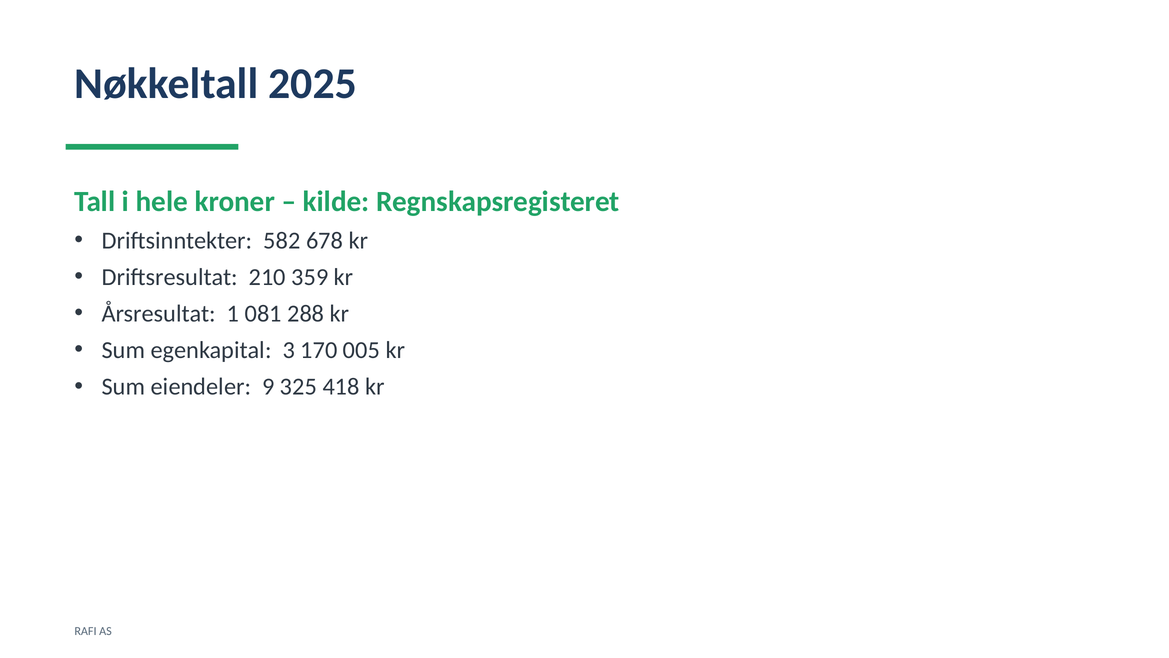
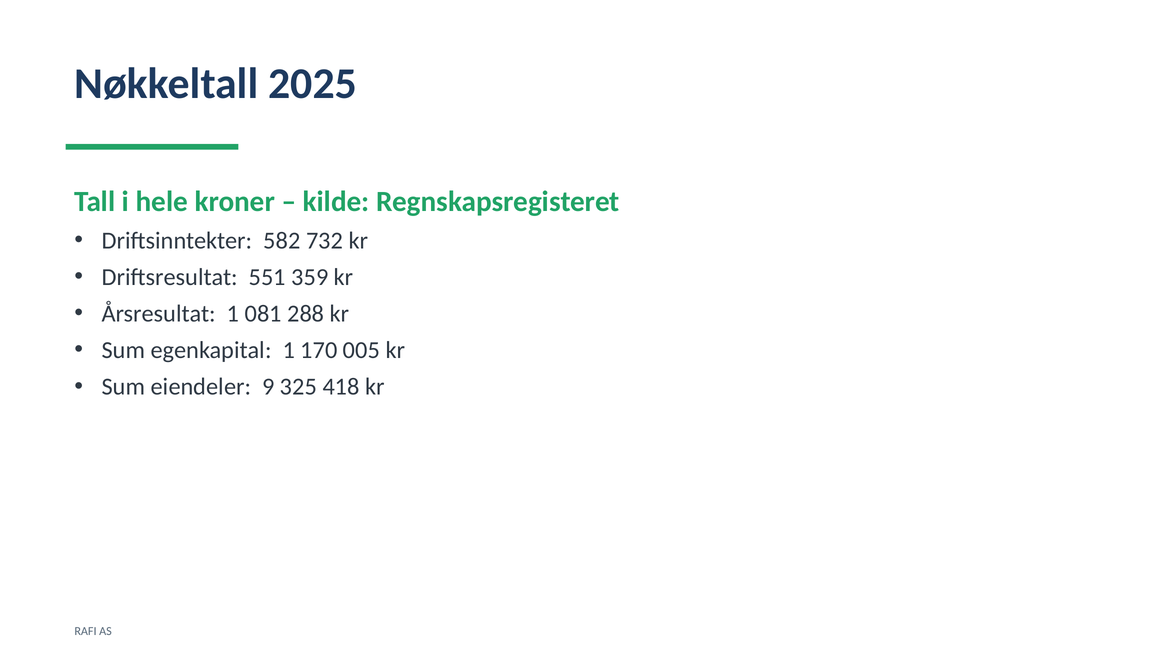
678: 678 -> 732 (325, 240)
210: 210 -> 551 (267, 277)
egenkapital 3: 3 -> 1 (289, 350)
